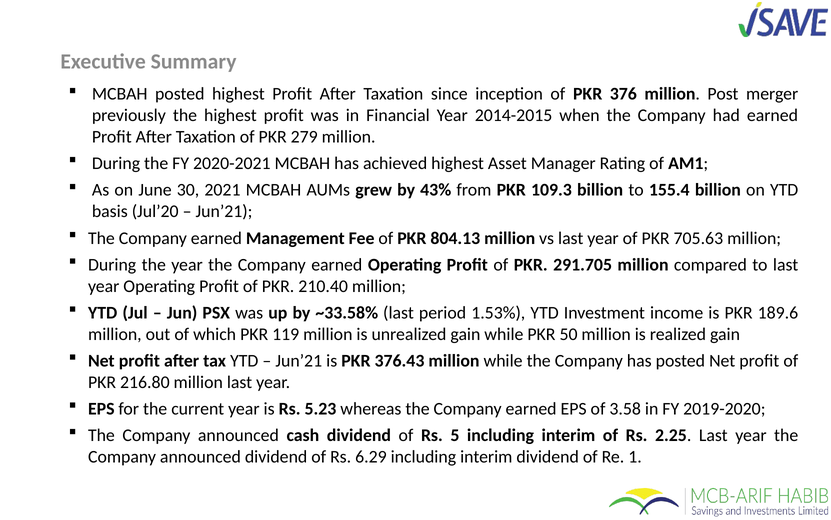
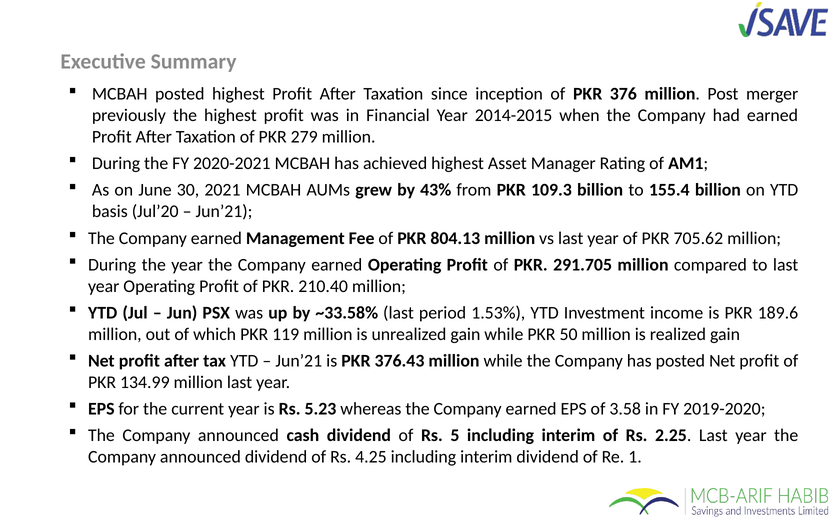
705.63: 705.63 -> 705.62 (698, 238)
216.80: 216.80 -> 134.99 (145, 382)
6.29: 6.29 -> 4.25 (371, 456)
